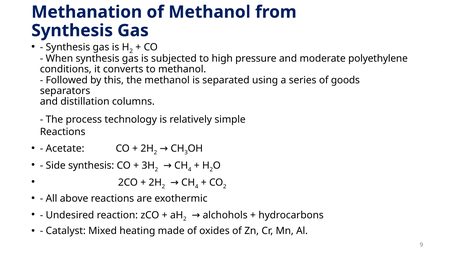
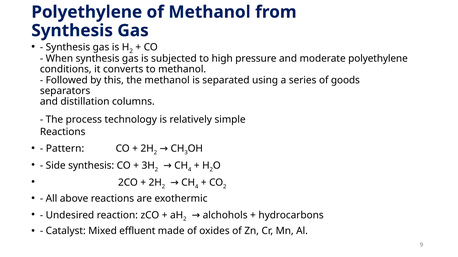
Methanation: Methanation -> Polyethylene (87, 12)
Acetate: Acetate -> Pattern (65, 149)
heating: heating -> effluent (137, 232)
